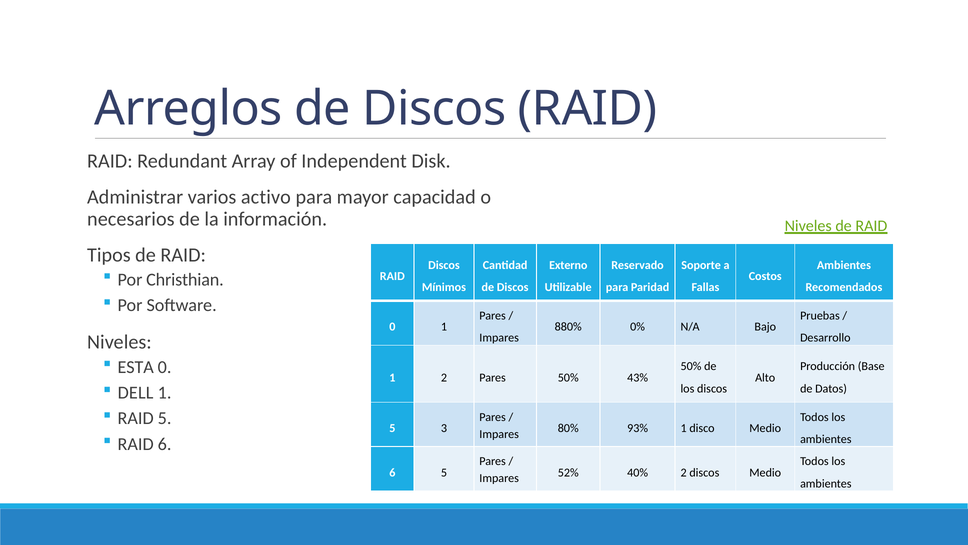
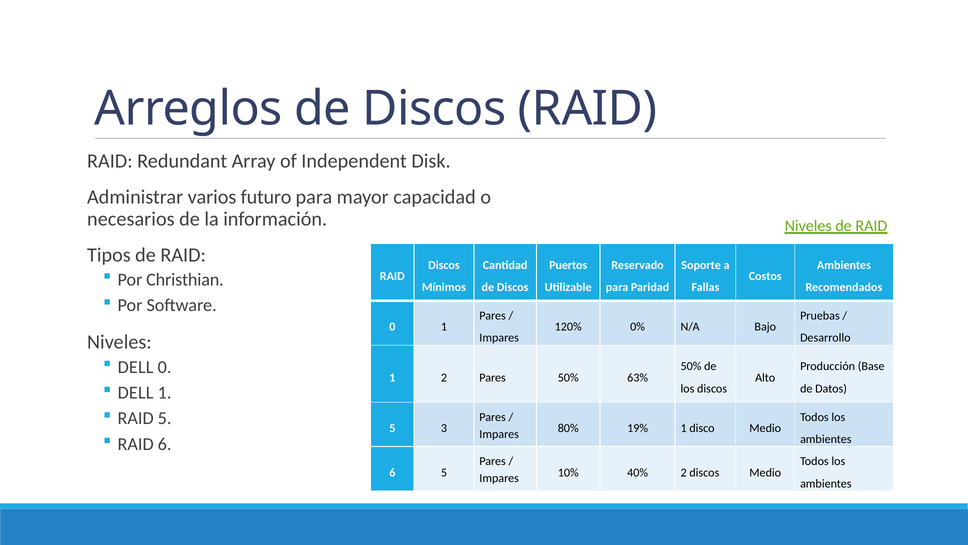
activo: activo -> futuro (266, 197)
Externo: Externo -> Puertos (568, 265)
880%: 880% -> 120% (568, 327)
ESTA: ESTA -> DELL (136, 367)
43%: 43% -> 63% (638, 377)
93%: 93% -> 19% (638, 428)
52%: 52% -> 10% (568, 472)
